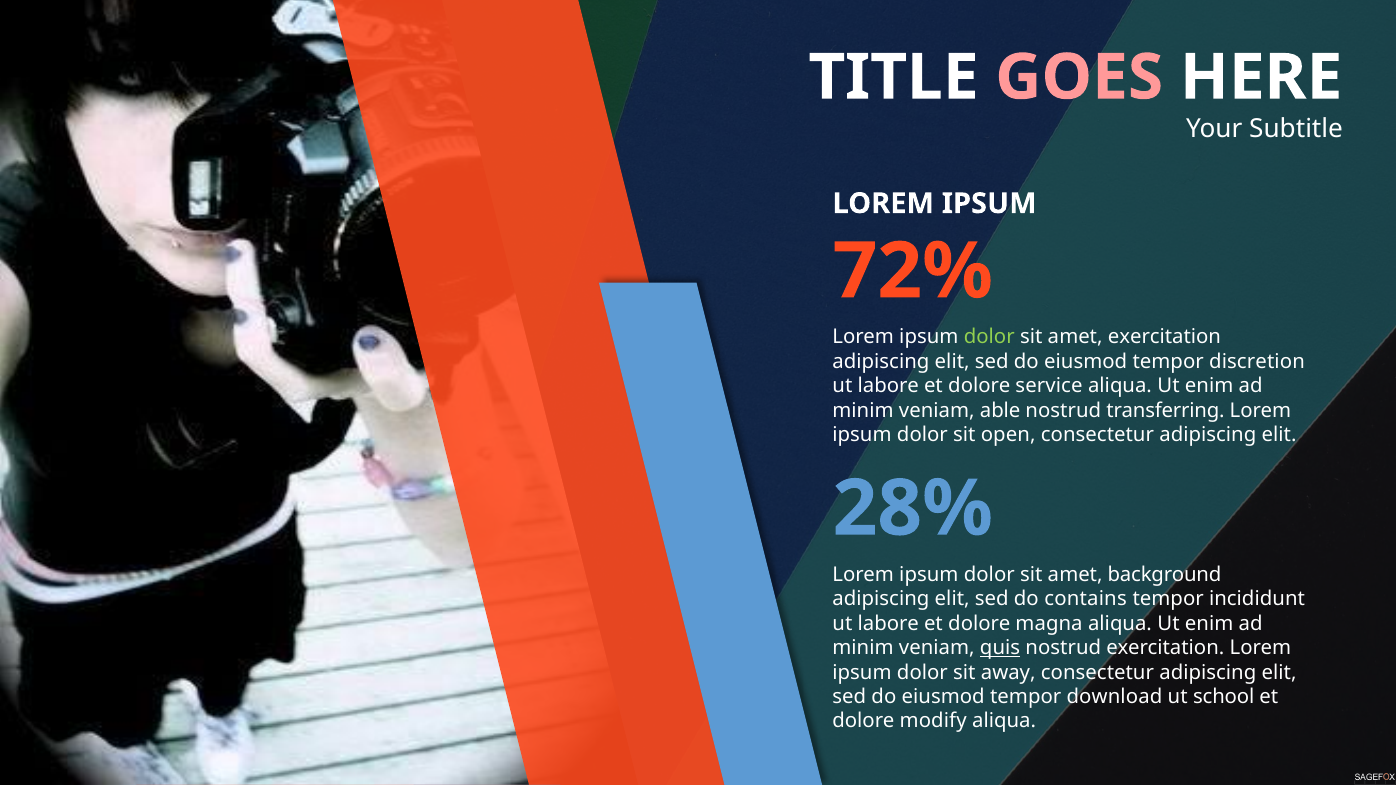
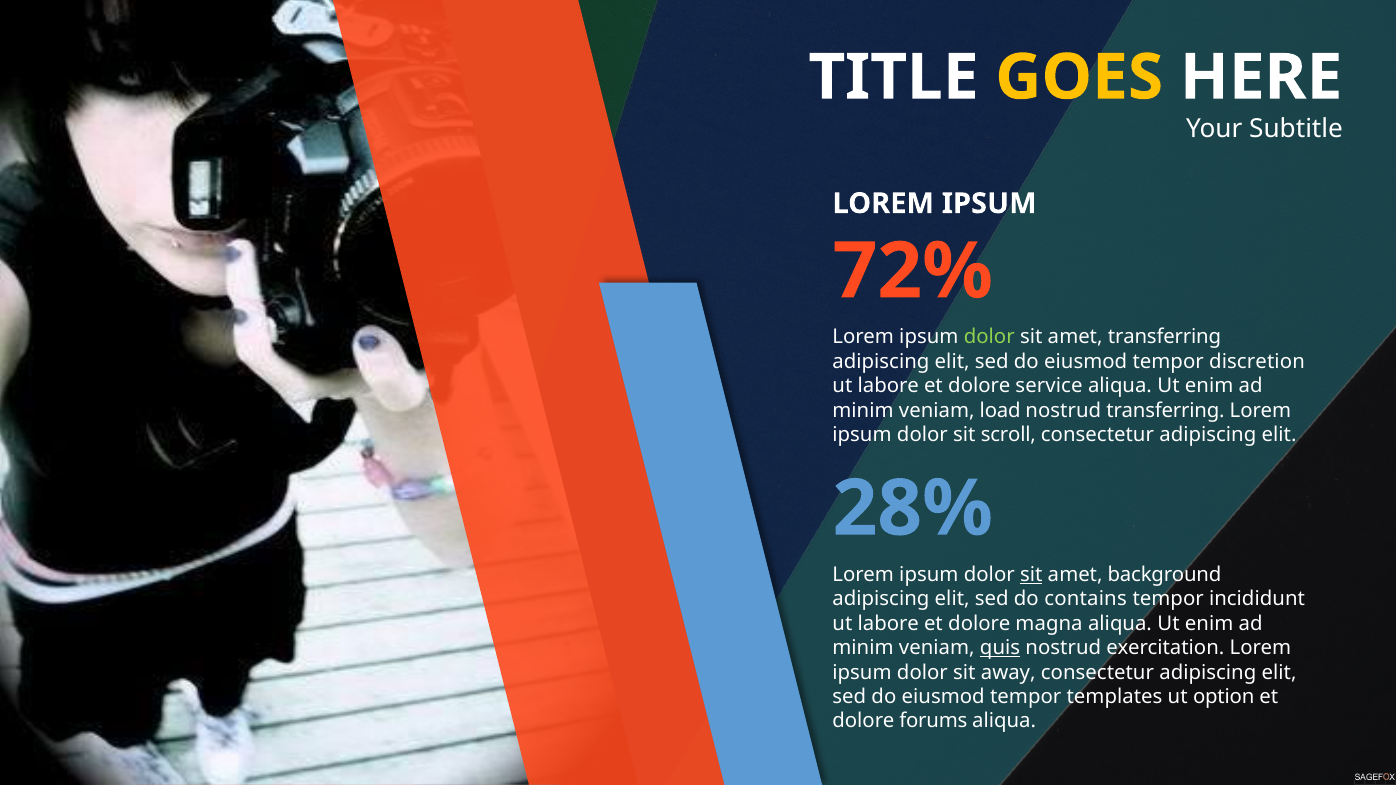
GOES colour: pink -> yellow (1079, 78)
amet exercitation: exercitation -> transferring (1164, 337)
able: able -> load (1000, 411)
open: open -> scroll (1008, 435)
sit underline: none -> present (1031, 575)
download: download -> templates (1115, 697)
school: school -> option (1224, 697)
modify: modify -> forums (933, 721)
